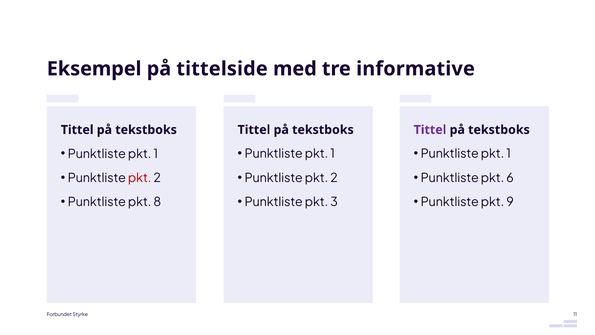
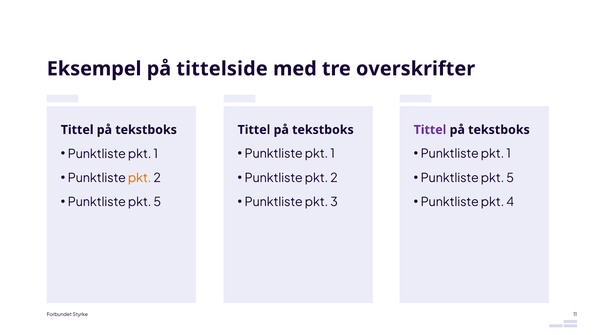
informative: informative -> overskrifter (416, 69)
6: 6 -> 5 (510, 178)
pkt colour: red -> orange (140, 178)
9: 9 -> 4 (510, 202)
8: 8 -> 5 (157, 202)
